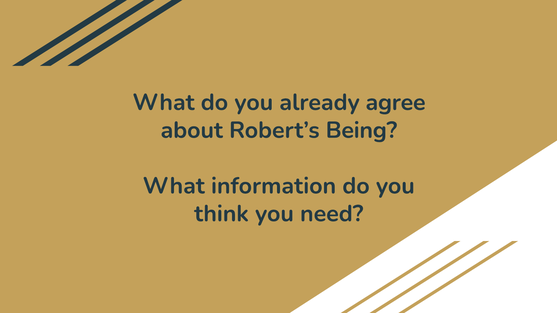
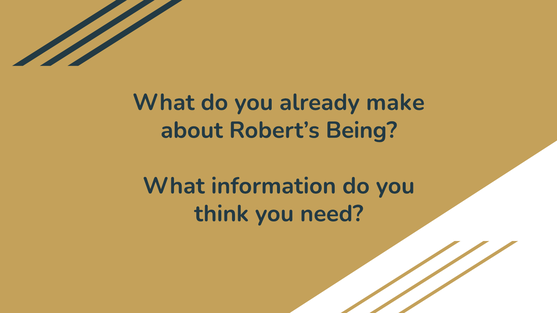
agree: agree -> make (395, 102)
